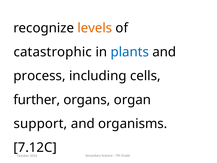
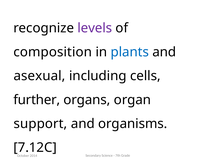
levels colour: orange -> purple (95, 28)
catastrophic: catastrophic -> composition (53, 52)
process: process -> asexual (39, 76)
